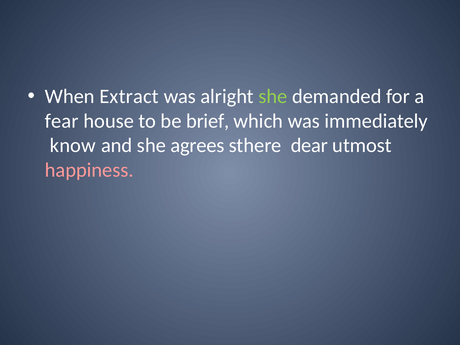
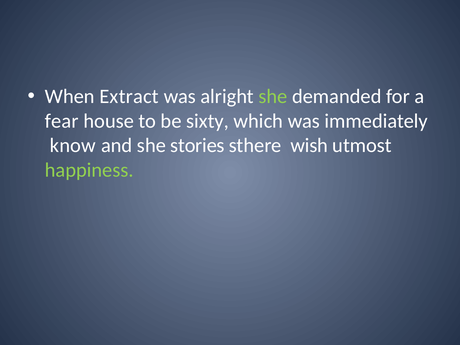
brief: brief -> sixty (208, 121)
agrees: agrees -> stories (197, 146)
dear: dear -> wish (309, 146)
happiness colour: pink -> light green (89, 170)
